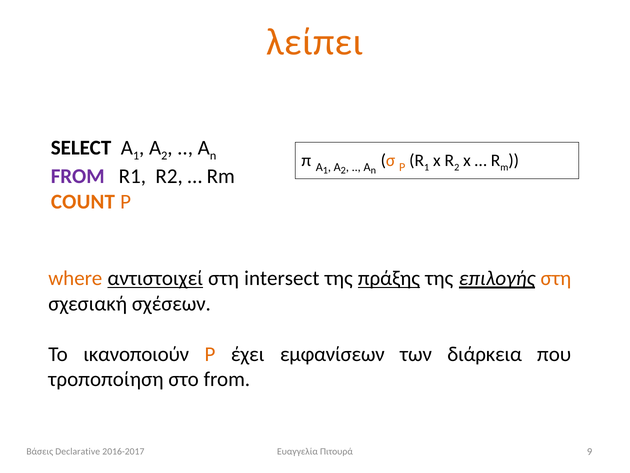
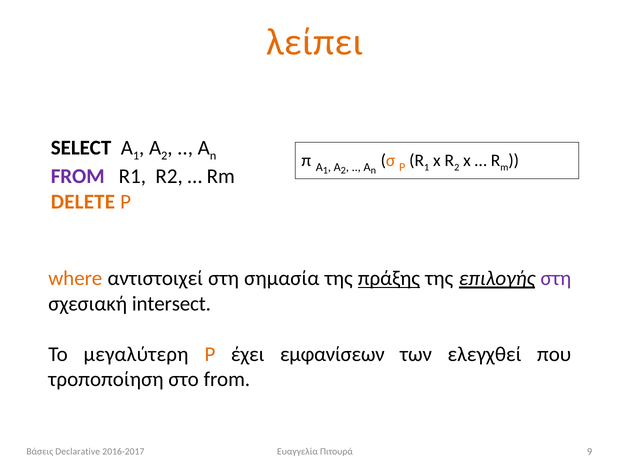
COUNT: COUNT -> DELETE (83, 201)
αντιστοιχεί underline: present -> none (155, 278)
intersect: intersect -> σημασία (282, 278)
στη colour: orange -> purple (556, 278)
σχέσεων: σχέσεων -> intersect (171, 303)
ικανοποιούν: ικανοποιούν -> μεγαλύτερη (136, 354)
διάρκεια: διάρκεια -> ελεγχθεί (485, 354)
